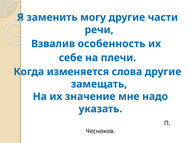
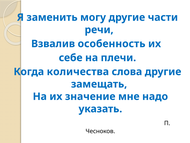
изменяется: изменяется -> количества (78, 71)
